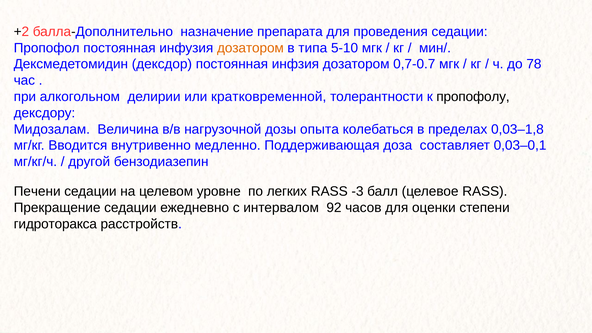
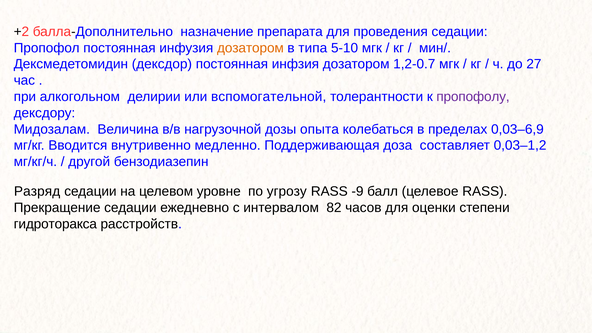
0,7-0.7: 0,7-0.7 -> 1,2-0.7 (414, 64)
78: 78 -> 27 (534, 64)
кратковременной: кратковременной -> вспомогательной (269, 97)
пропофолу colour: black -> purple (473, 97)
0,03–1,8: 0,03–1,8 -> 0,03–6,9 (517, 129)
0,03–0,1: 0,03–0,1 -> 0,03–1,2 (520, 146)
Печени: Печени -> Разряд (37, 191)
легких: легких -> угрозу (287, 191)
-3: -3 -> -9 (357, 191)
92: 92 -> 82 (334, 208)
